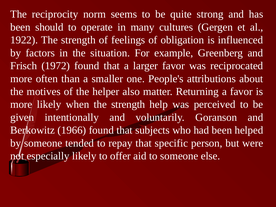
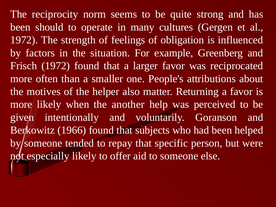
1922: 1922 -> 1972 (24, 40)
when the strength: strength -> another (128, 104)
